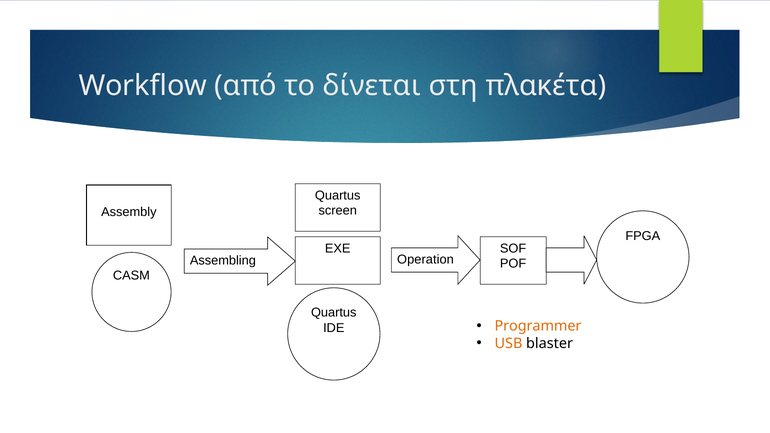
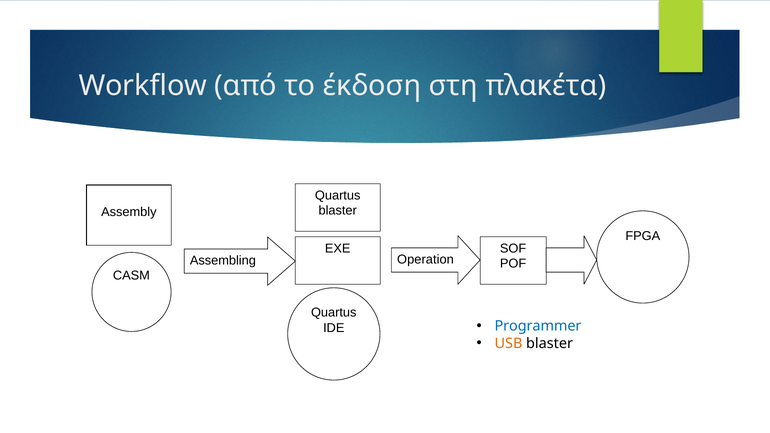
δίνεται: δίνεται -> έκδοση (372, 86)
screen: screen -> blaster (338, 211)
Programmer colour: orange -> blue (538, 326)
